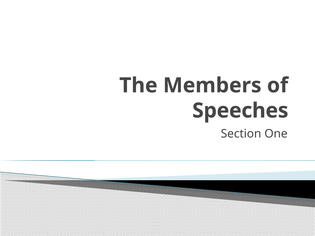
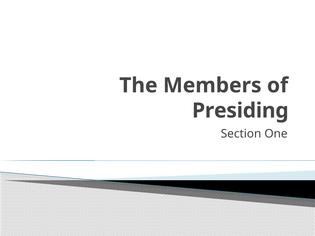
Speeches: Speeches -> Presiding (240, 111)
